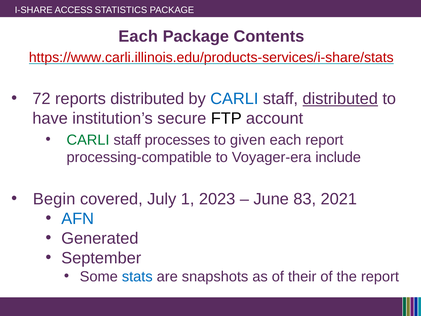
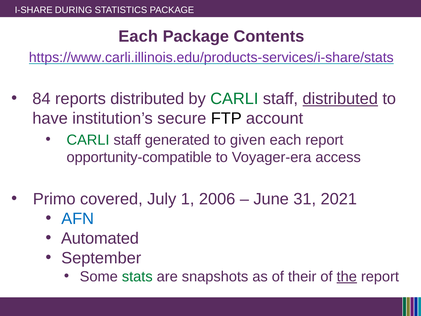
ACCESS: ACCESS -> DURING (74, 10)
https://www.carli.illinois.edu/products-services/i-share/stats colour: red -> purple (211, 57)
72: 72 -> 84 (41, 99)
CARLI colour: blue -> green (234, 99)
processes: processes -> generated (177, 140)
processing-compatible: processing-compatible -> opportunity-compatible (139, 157)
include: include -> access (338, 157)
Begin: Begin -> Primo (54, 199)
2023: 2023 -> 2006 (217, 199)
83: 83 -> 31 (305, 199)
Generated: Generated -> Automated (100, 238)
stats colour: blue -> green (137, 276)
the underline: none -> present (347, 276)
